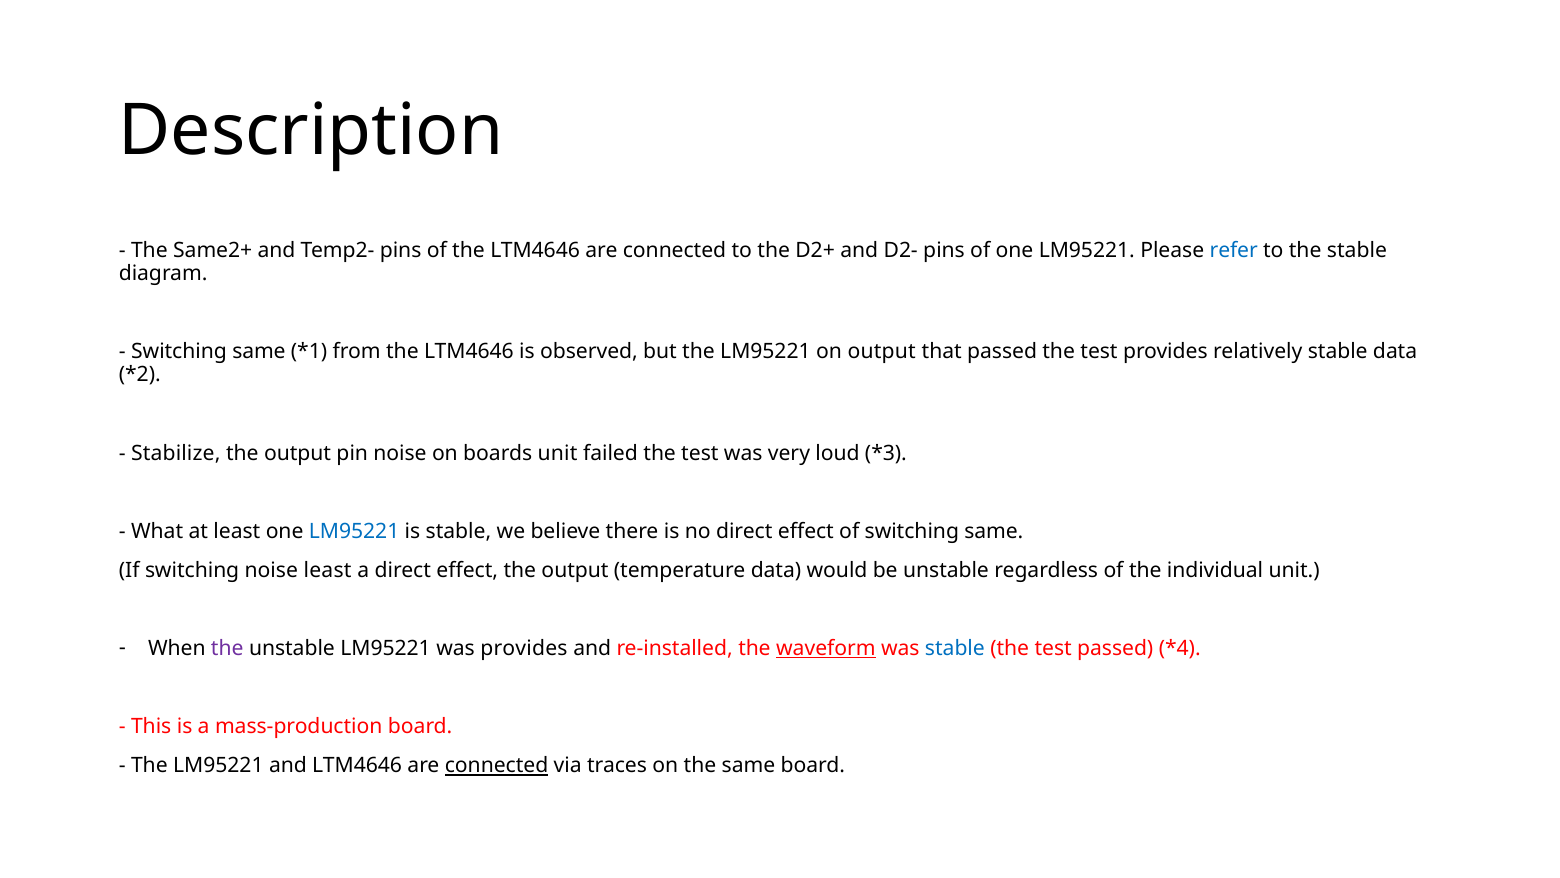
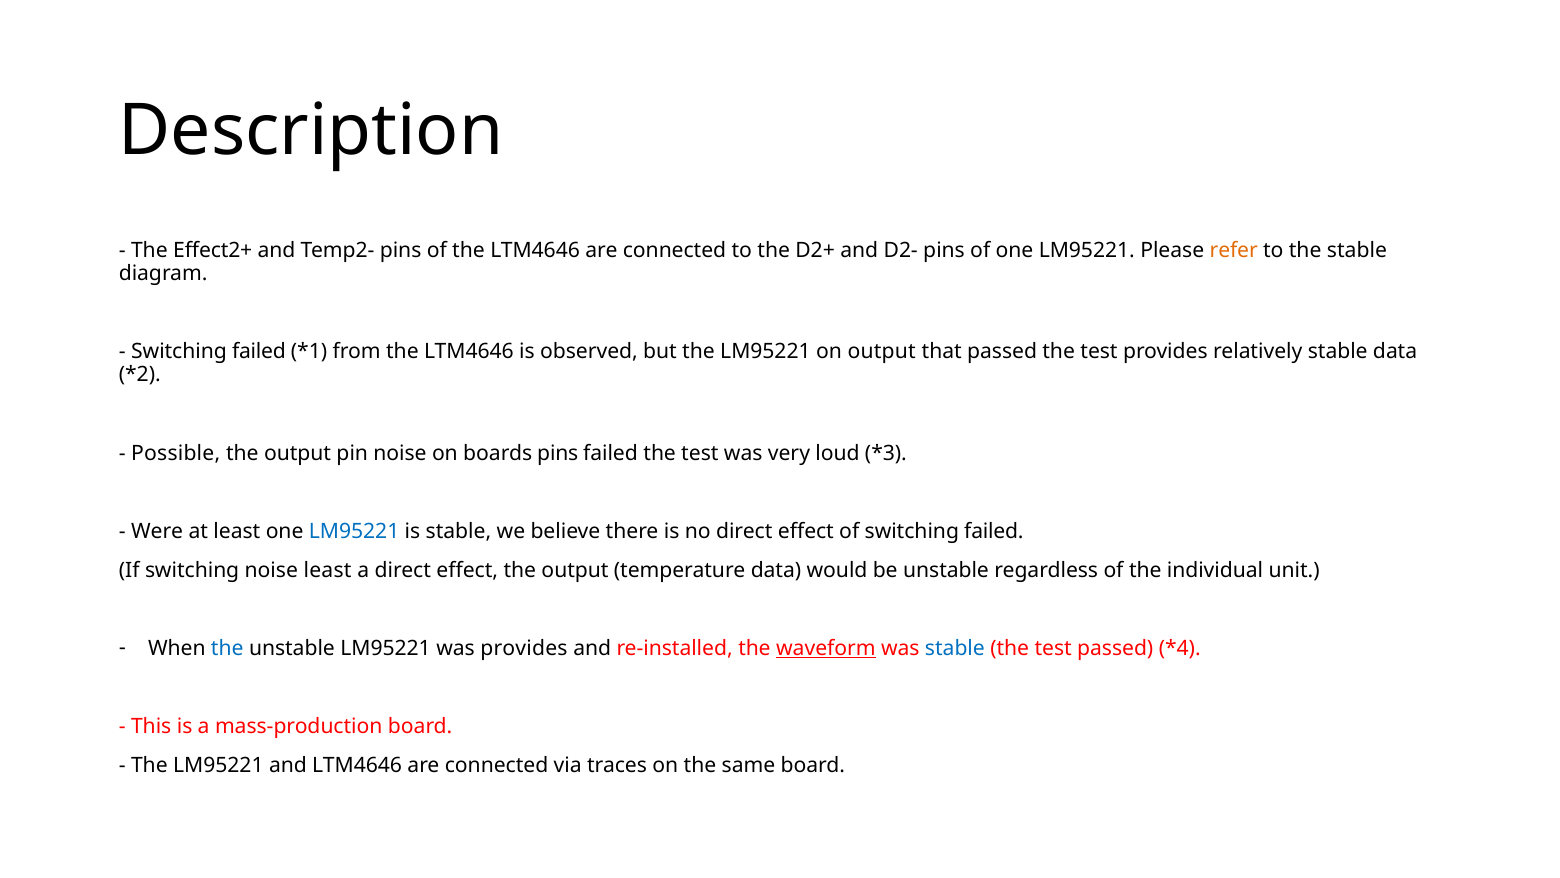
Same2+: Same2+ -> Effect2+ (213, 251)
refer colour: blue -> orange (1234, 251)
same: same -> failed (259, 352)
Stabilize: Stabilize -> Possible (176, 453)
boards unit: unit -> pins (558, 453)
What: What -> Were (157, 531)
of switching same: same -> failed (994, 531)
the colour: purple -> blue (227, 648)
connected underline: present -> none (497, 765)
